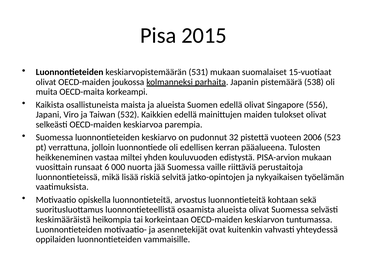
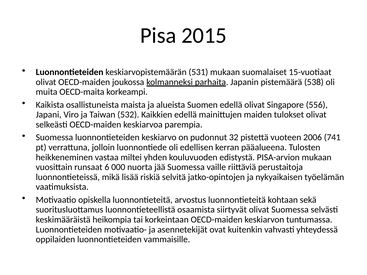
523: 523 -> 741 (332, 138)
osaamista alueista: alueista -> siirtyvät (232, 210)
